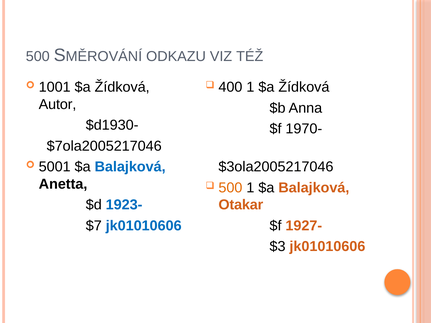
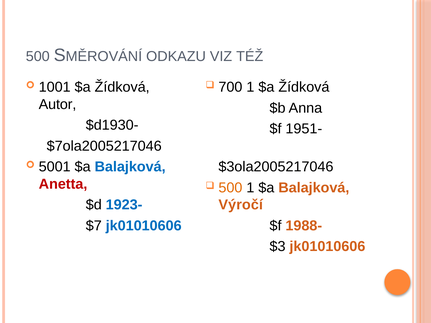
400: 400 -> 700 (230, 87)
1970-: 1970- -> 1951- (304, 129)
Anetta colour: black -> red (63, 184)
Otakar: Otakar -> Výročí (241, 205)
1927-: 1927- -> 1988- (304, 226)
